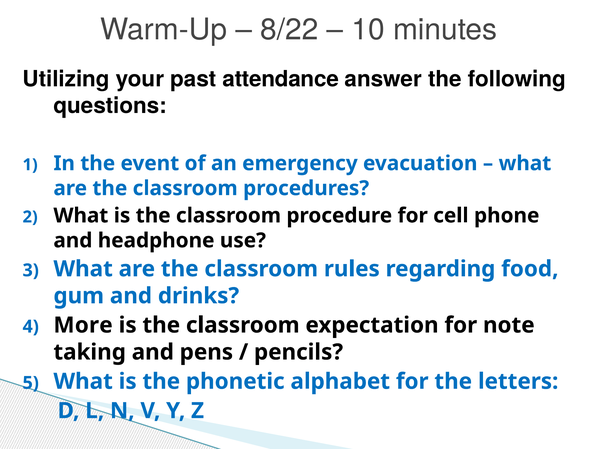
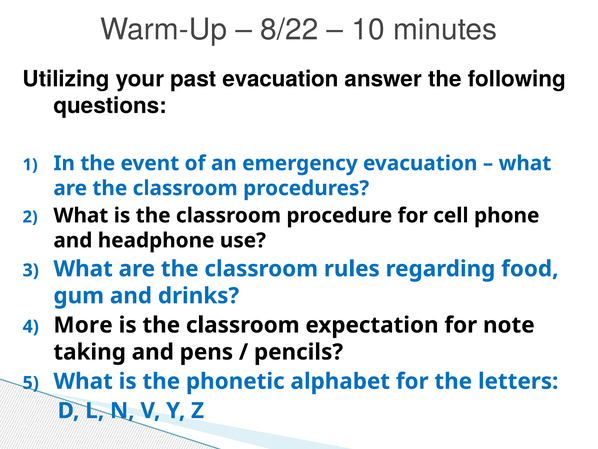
past attendance: attendance -> evacuation (281, 79)
